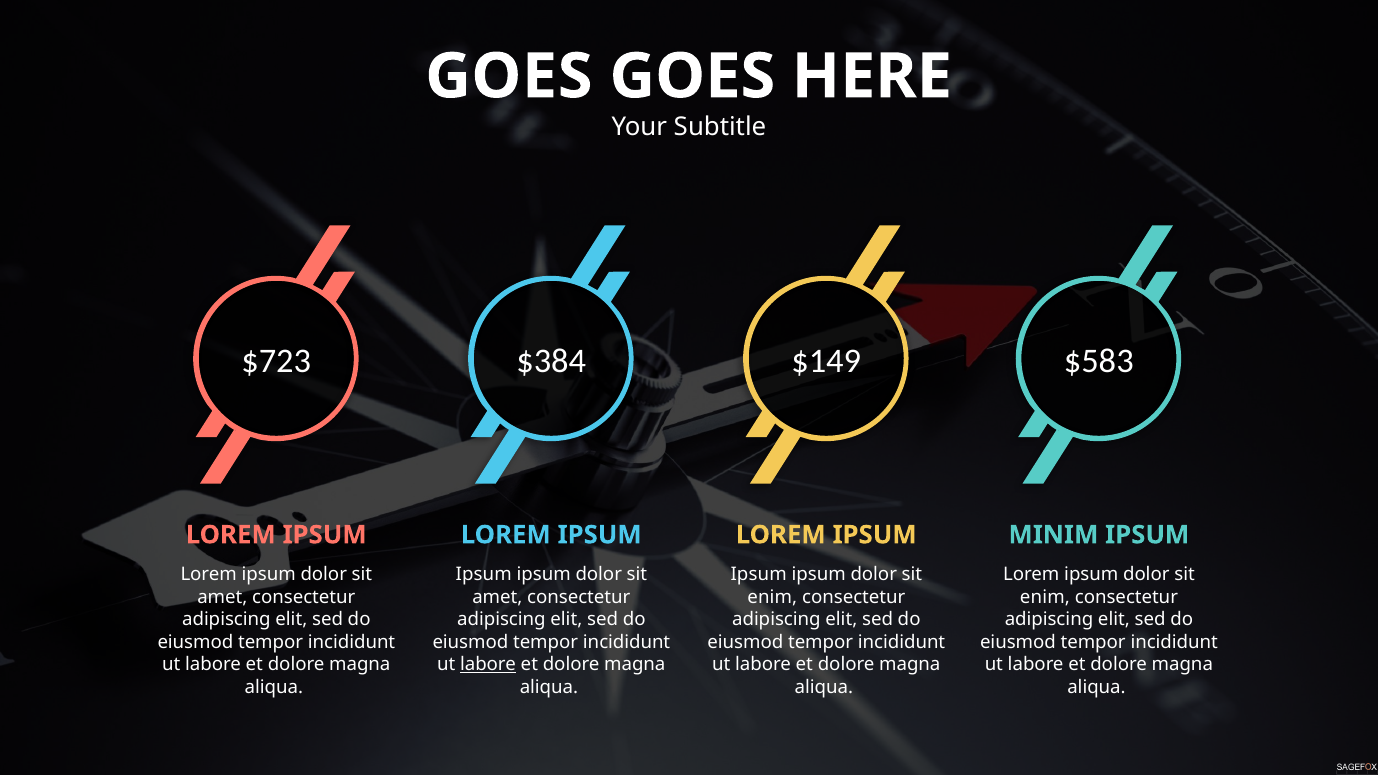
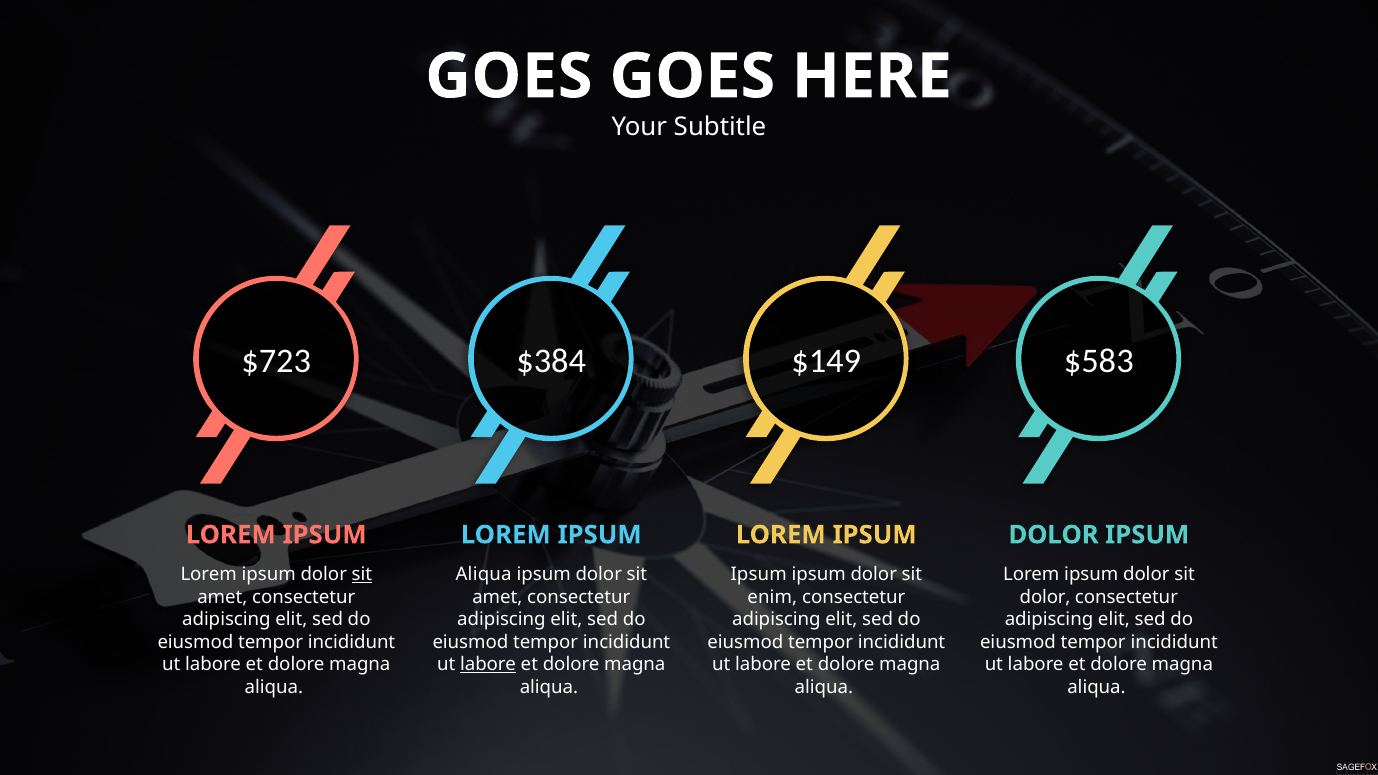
MINIM: MINIM -> DOLOR (1054, 535)
sit underline: none -> present (362, 575)
Ipsum: Ipsum -> Aliqua (484, 575)
enim: enim -> dolor (1045, 597)
